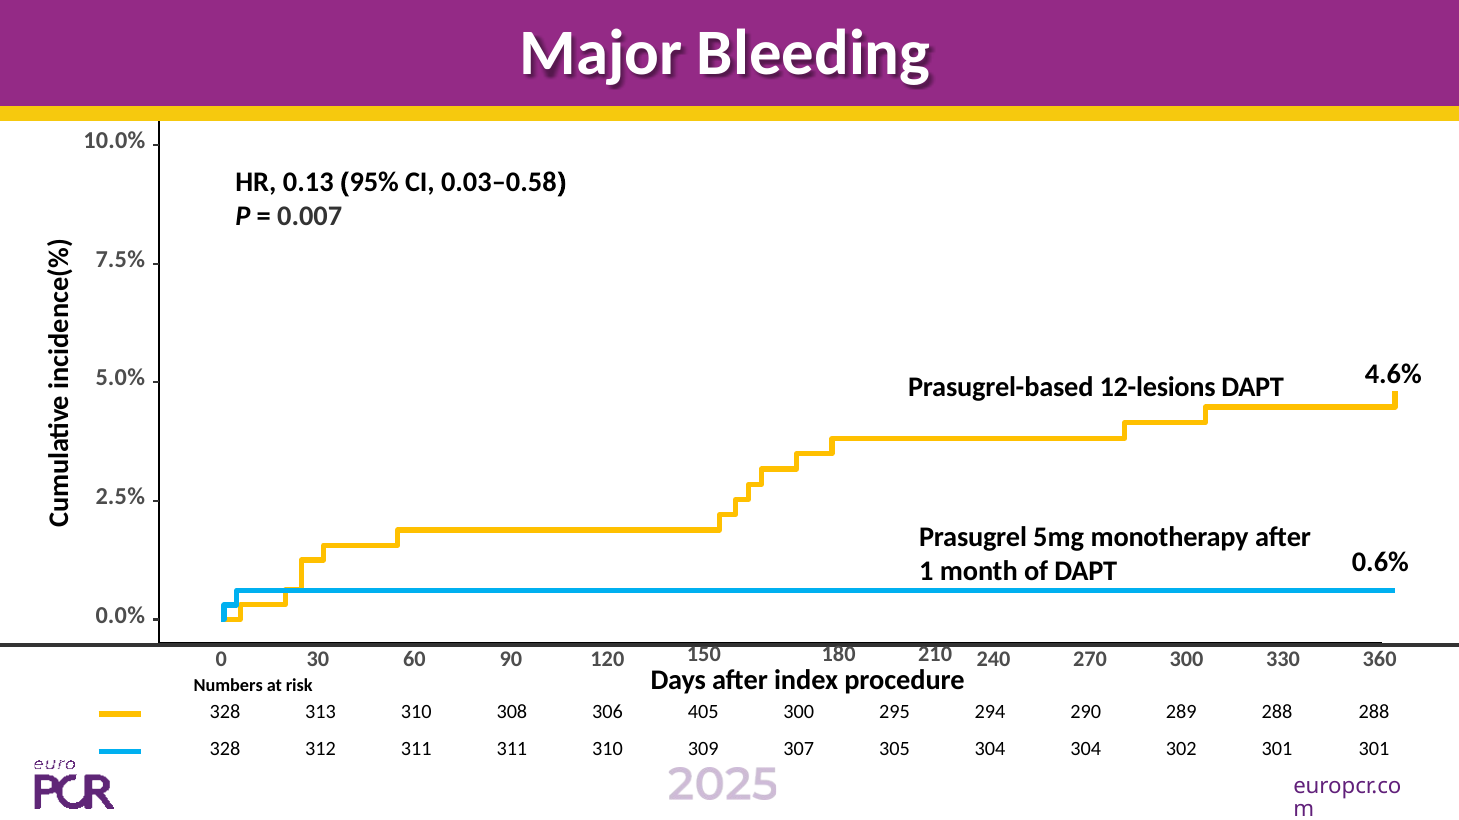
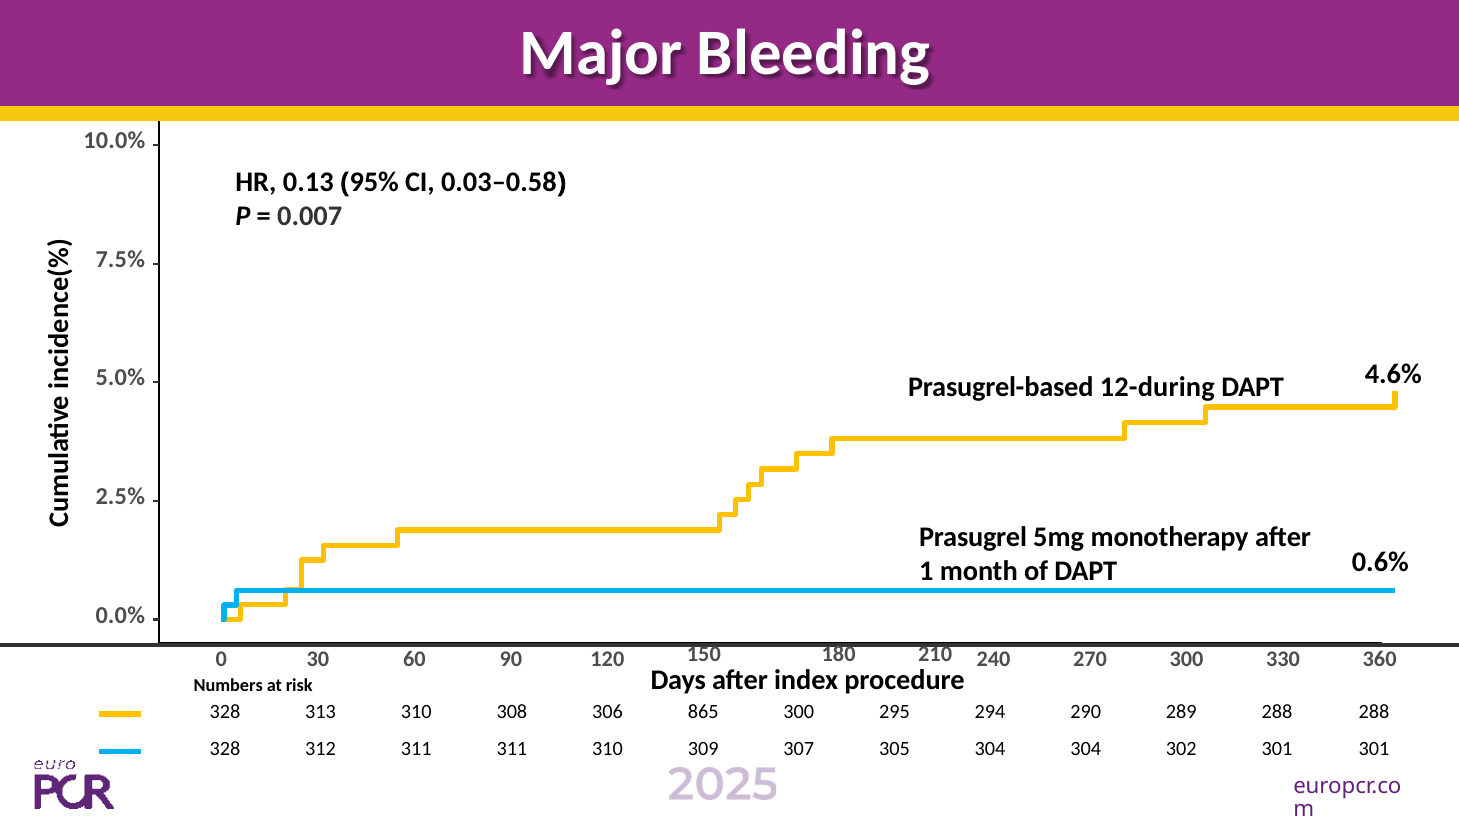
12-lesions: 12-lesions -> 12-during (1157, 387)
405: 405 -> 865 (703, 713)
